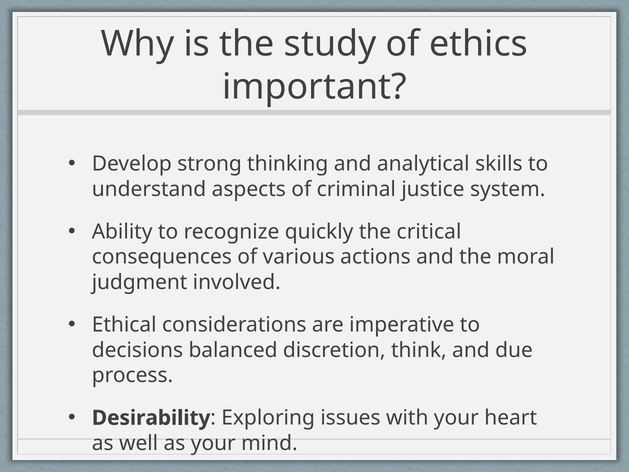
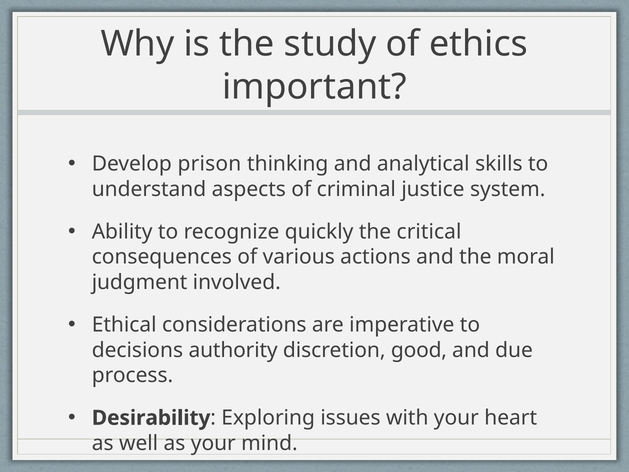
strong: strong -> prison (209, 164)
balanced: balanced -> authority (233, 350)
think: think -> good (419, 350)
